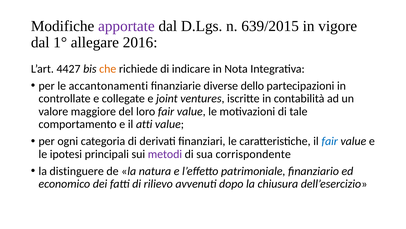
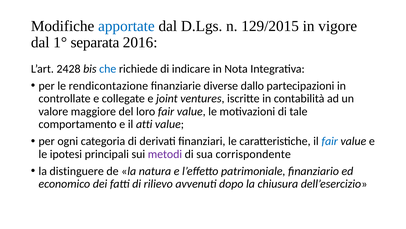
apportate colour: purple -> blue (126, 26)
639/2015: 639/2015 -> 129/2015 (270, 26)
allegare: allegare -> separata (95, 42)
4427: 4427 -> 2428 (69, 69)
che colour: orange -> blue (108, 69)
accantonamenti: accantonamenti -> rendicontazione (108, 86)
dello: dello -> dallo (252, 86)
